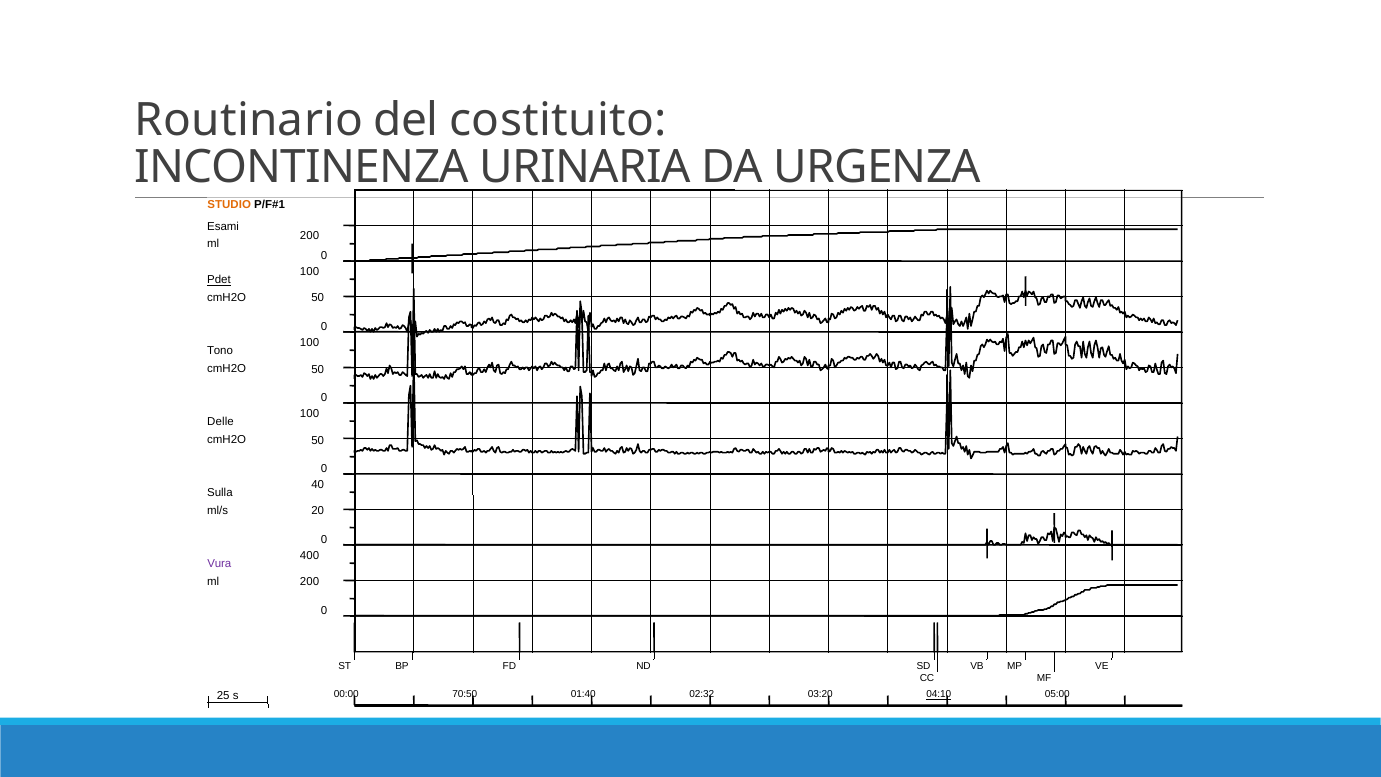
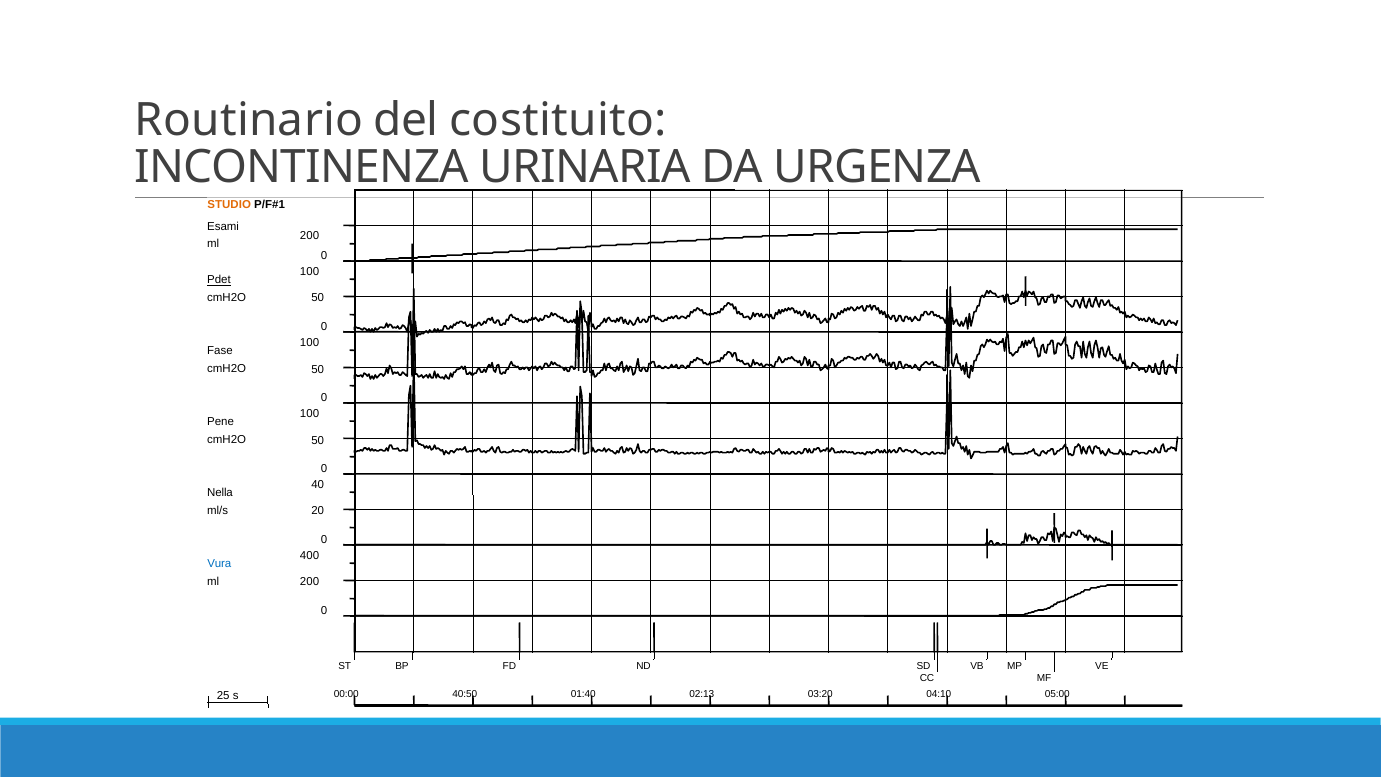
Tono: Tono -> Fase (220, 351)
Delle: Delle -> Pene (221, 422)
Sulla: Sulla -> Nella (220, 493)
Vura colour: purple -> blue (219, 564)
70:50: 70:50 -> 40:50 (465, 694)
02:32: 02:32 -> 02:13 (702, 694)
04:10 underline: present -> none (939, 694)
